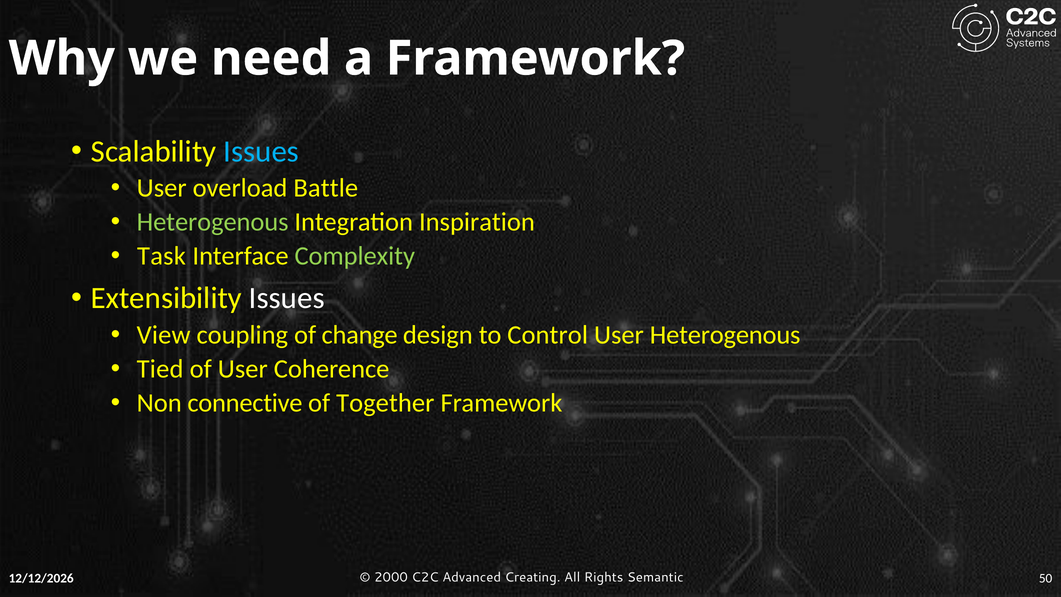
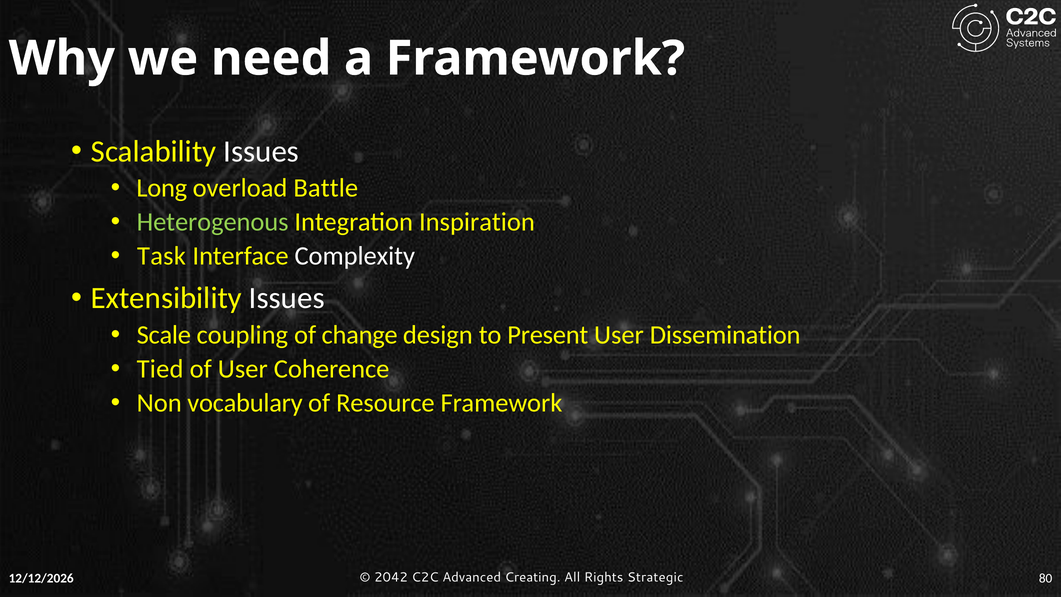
Issues colour: light blue -> white (261, 151)
User: User -> Long (162, 188)
Complexity colour: light green -> white (355, 256)
View: View -> Scale (164, 335)
Control: Control -> Present (548, 335)
User Heterogenous: Heterogenous -> Dissemination (725, 335)
connective: connective -> vocabulary (245, 403)
Together: Together -> Resource (385, 403)
2000: 2000 -> 2042 (391, 577)
Semantic: Semantic -> Strategic (655, 577)
50: 50 -> 80 (1046, 578)
